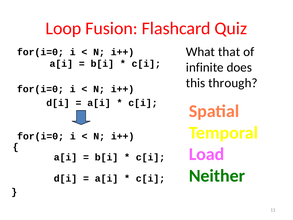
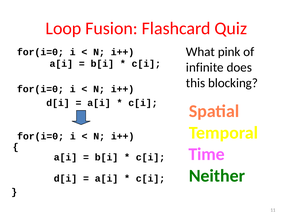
that: that -> pink (229, 52)
through: through -> blocking (233, 83)
Load: Load -> Time (207, 154)
